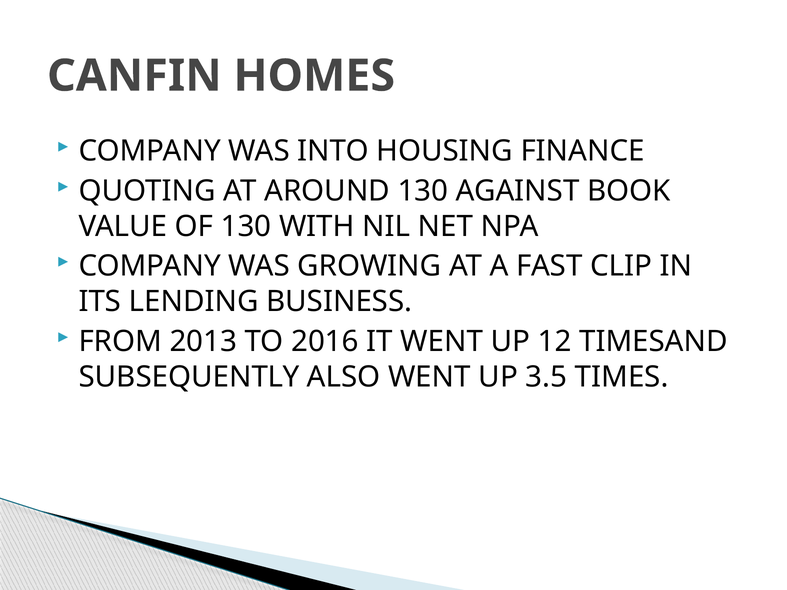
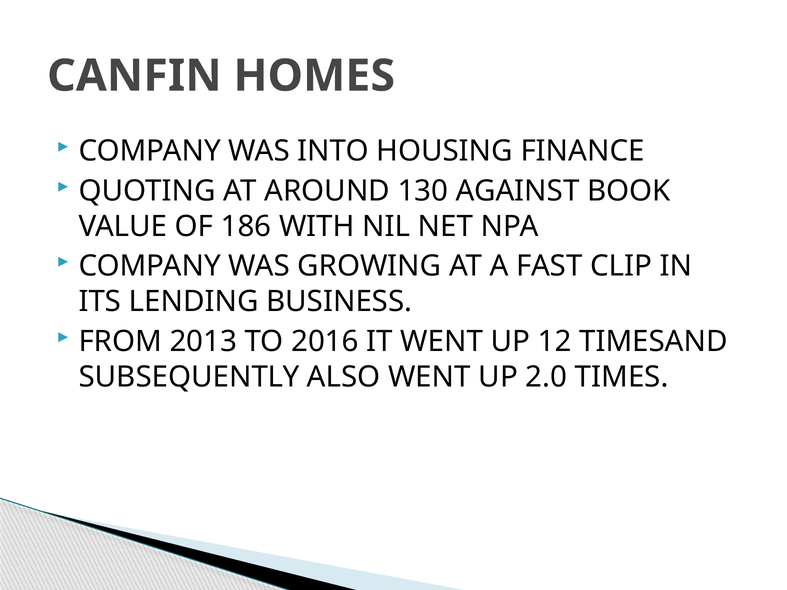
OF 130: 130 -> 186 (246, 226)
3.5: 3.5 -> 2.0 (546, 377)
